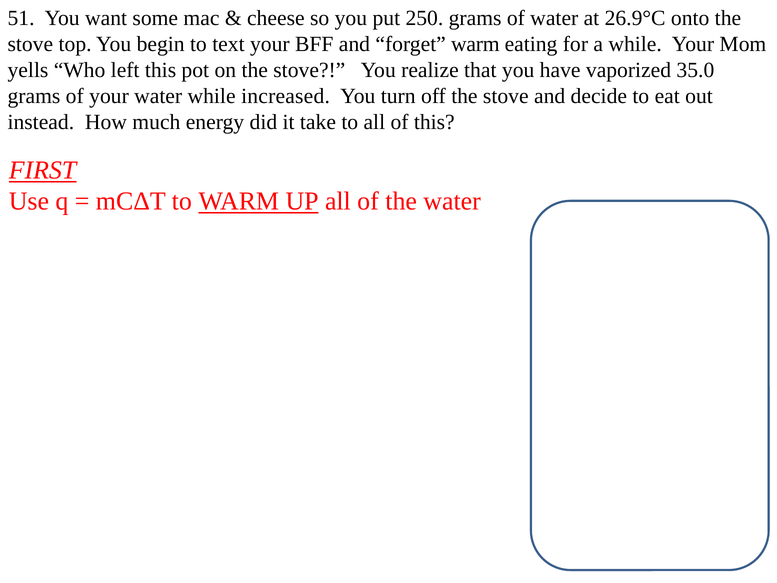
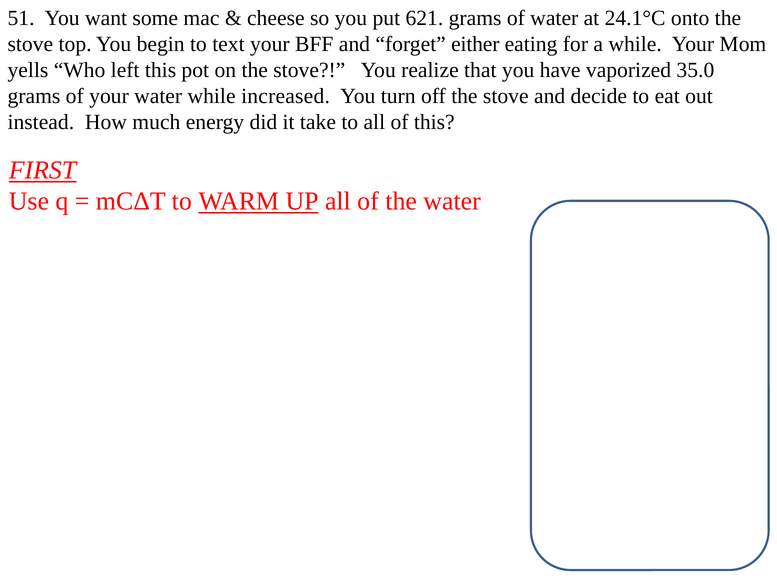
250: 250 -> 621 (424, 18)
26.9°C: 26.9°C -> 24.1°C (635, 18)
forget warm: warm -> either (475, 44)
